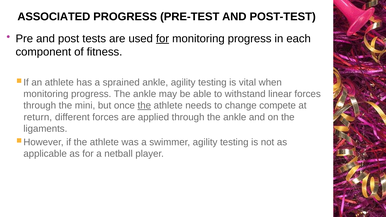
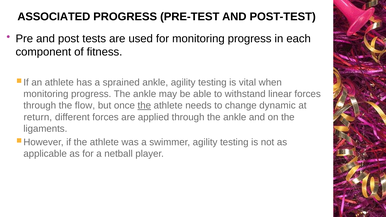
for underline: present -> none (163, 39)
mini: mini -> flow (85, 106)
compete: compete -> dynamic (277, 106)
